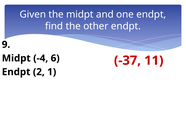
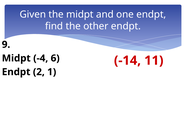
-37: -37 -> -14 (127, 61)
